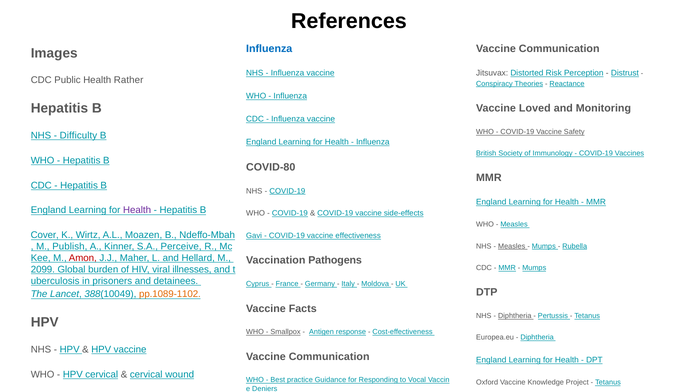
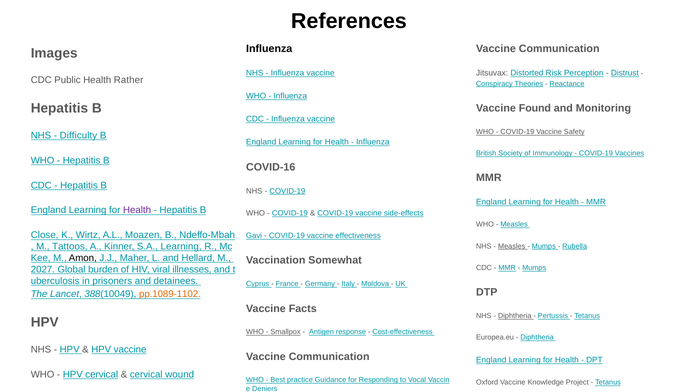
Influenza colour: blue -> black (269, 49)
Loved: Loved -> Found (535, 108)
COVID-80: COVID-80 -> COVID-16 (271, 167)
Cover: Cover -> Close (45, 236)
Publish: Publish -> Tattoos (70, 247)
S.A Perceive: Perceive -> Learning (181, 247)
Amon colour: red -> black (83, 258)
Pathogens: Pathogens -> Somewhat (335, 261)
2099: 2099 -> 2027 (43, 270)
